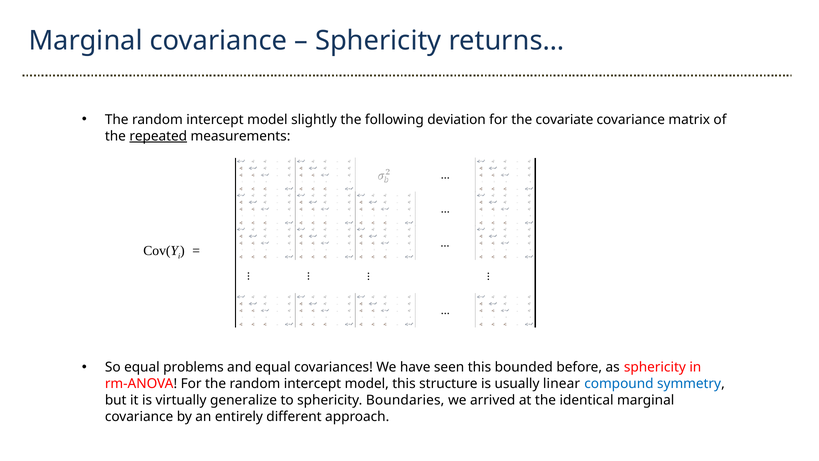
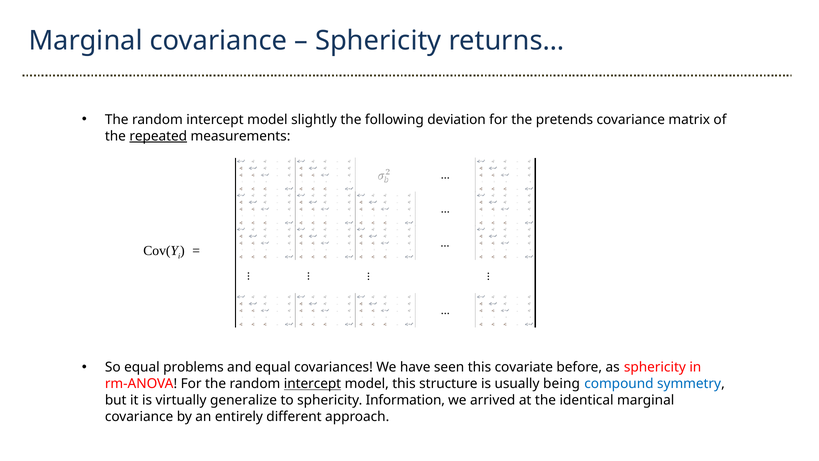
covariate: covariate -> pretends (564, 120)
bounded: bounded -> covariate (524, 367)
intercept underline: none -> present (312, 384)
linear: linear -> being (562, 384)
Boundaries: Boundaries -> Information (405, 400)
